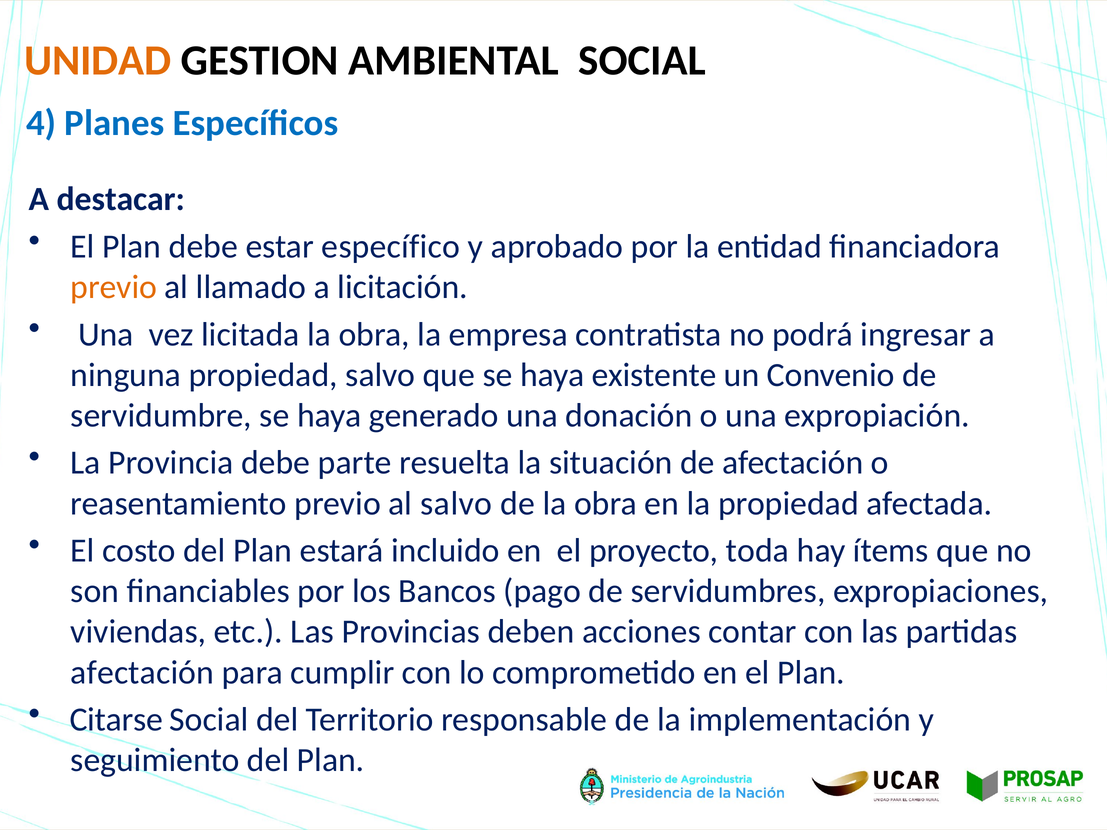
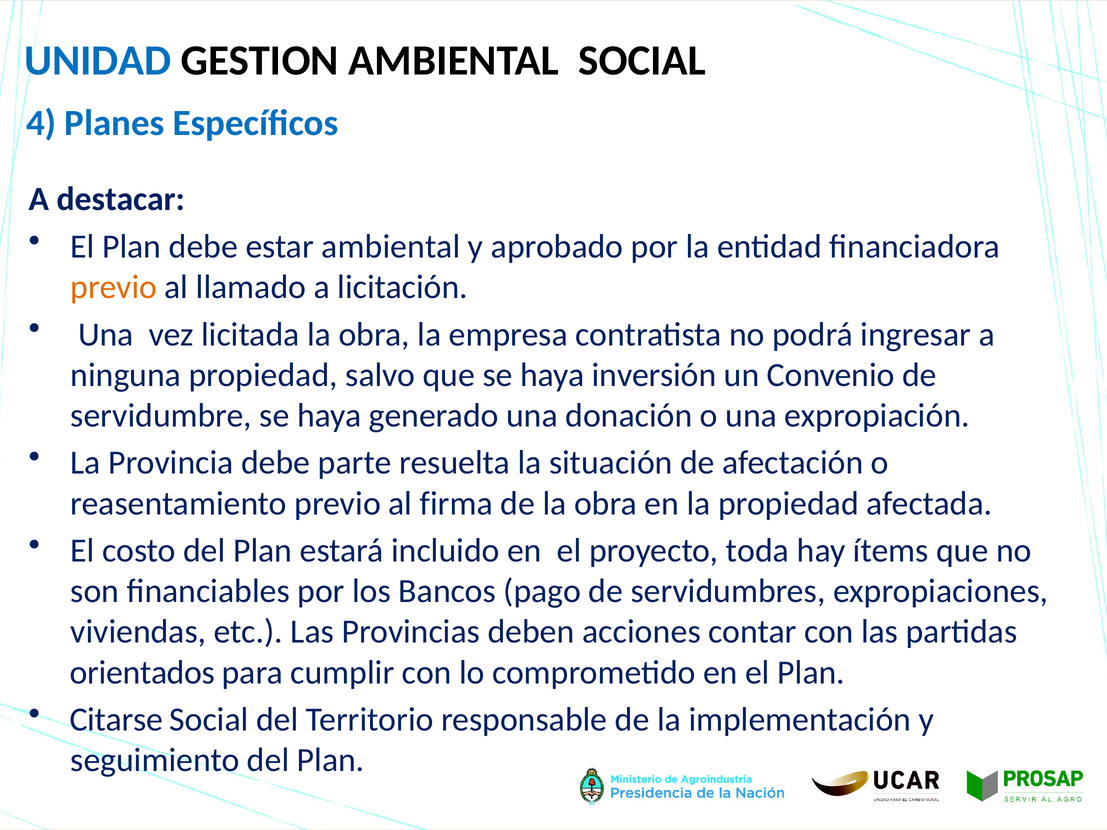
UNIDAD colour: orange -> blue (98, 61)
estar específico: específico -> ambiental (391, 247)
existente: existente -> inversión (654, 375)
al salvo: salvo -> firma (456, 504)
afectación: afectación -> orientados (142, 673)
